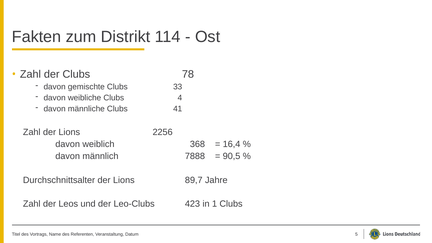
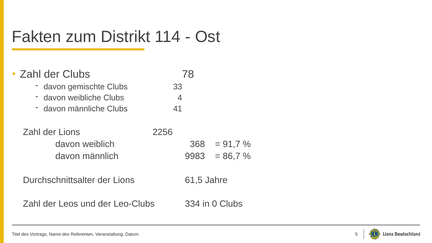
16,4: 16,4 -> 91,7 (232, 144)
7888: 7888 -> 9983 (195, 156)
90,5: 90,5 -> 86,7 (232, 156)
89,7: 89,7 -> 61,5 (194, 180)
423: 423 -> 334 (192, 204)
1: 1 -> 0 (215, 204)
